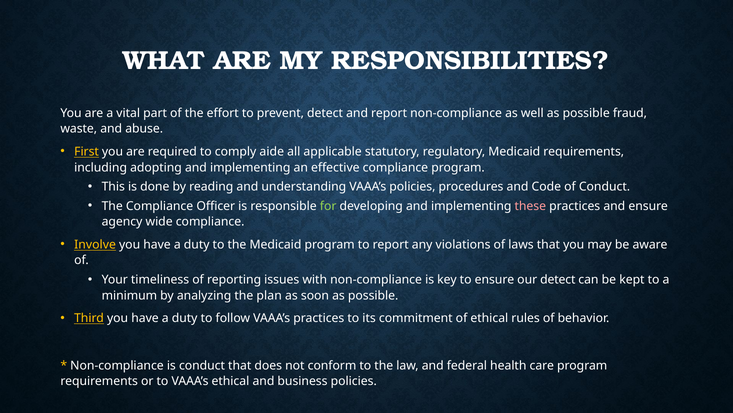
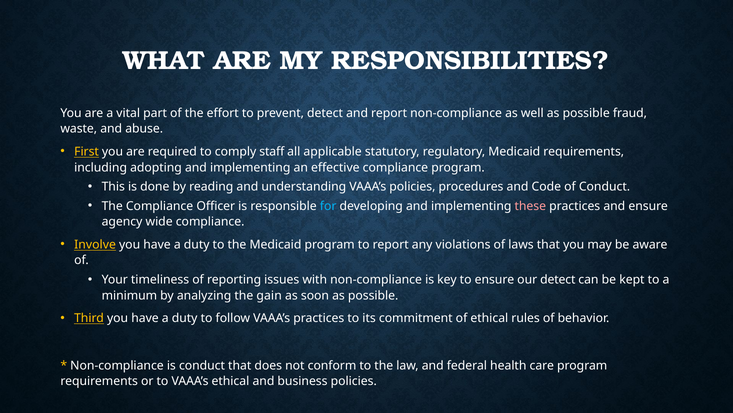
aide: aide -> staff (272, 151)
for colour: light green -> light blue (328, 206)
plan: plan -> gain (269, 295)
